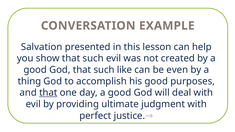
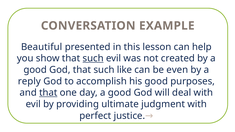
Salvation: Salvation -> Beautiful (42, 47)
such underline: none -> present (93, 58)
thing: thing -> reply (29, 81)
